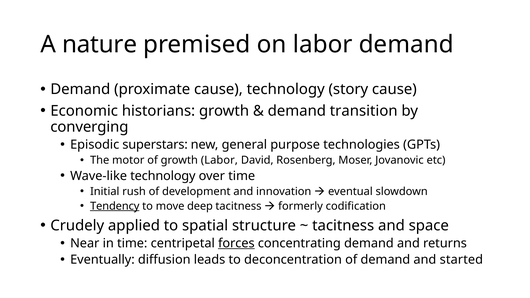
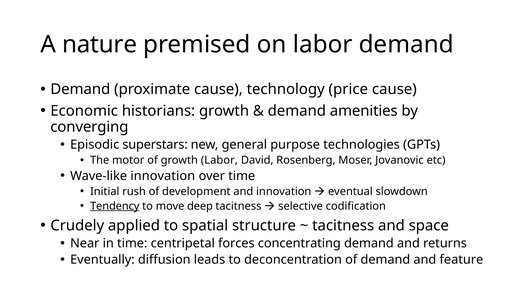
story: story -> price (348, 89)
transition: transition -> amenities (364, 111)
Wave-like technology: technology -> innovation (163, 176)
formerly: formerly -> selective (301, 206)
forces underline: present -> none (236, 243)
started: started -> feature (461, 260)
